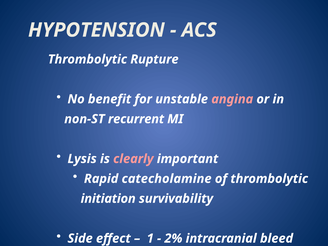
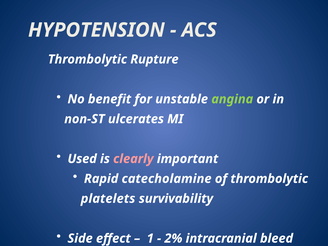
angina colour: pink -> light green (232, 99)
recurrent: recurrent -> ulcerates (136, 119)
Lysis: Lysis -> Used (82, 159)
initiation: initiation -> platelets (108, 199)
